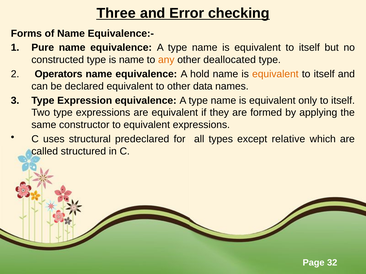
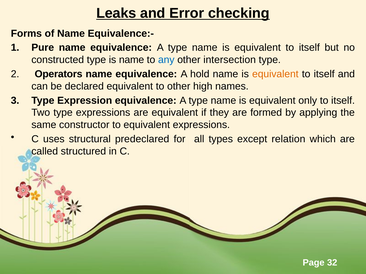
Three: Three -> Leaks (116, 13)
any colour: orange -> blue (166, 60)
deallocated: deallocated -> intersection (230, 60)
data: data -> high (203, 86)
relative: relative -> relation (288, 139)
